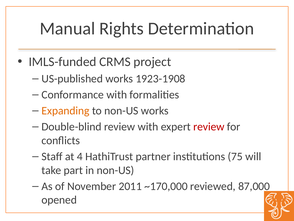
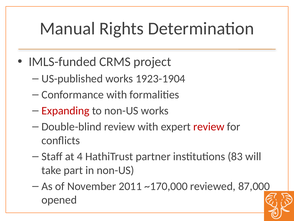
1923-1908: 1923-1908 -> 1923-1904 (160, 79)
Expanding colour: orange -> red (65, 111)
75: 75 -> 83 (235, 156)
